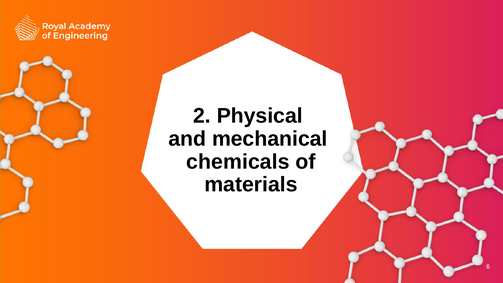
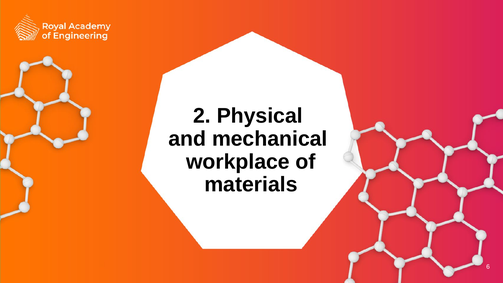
chemicals: chemicals -> workplace (238, 162)
